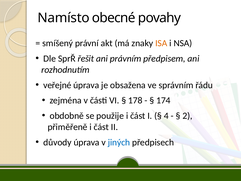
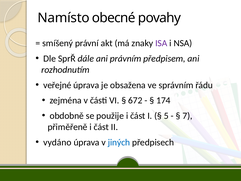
ISA colour: orange -> purple (161, 43)
řešit: řešit -> dále (86, 59)
178: 178 -> 672 (135, 100)
4: 4 -> 5 (166, 116)
2: 2 -> 7 (187, 116)
důvody: důvody -> vydáno (57, 142)
